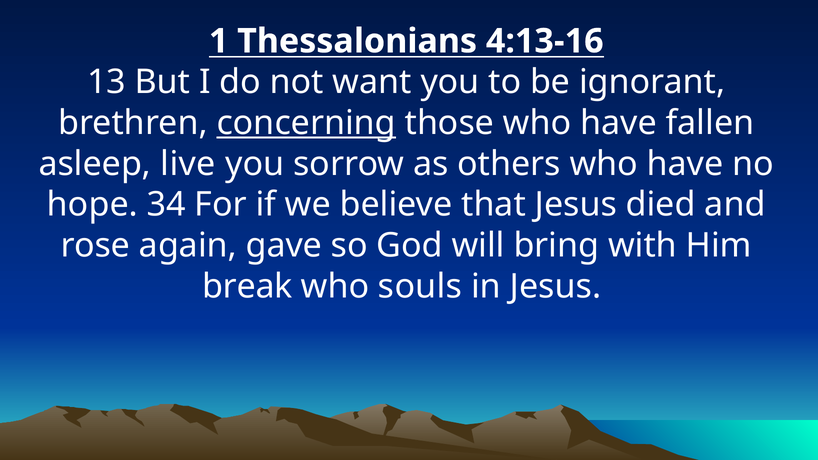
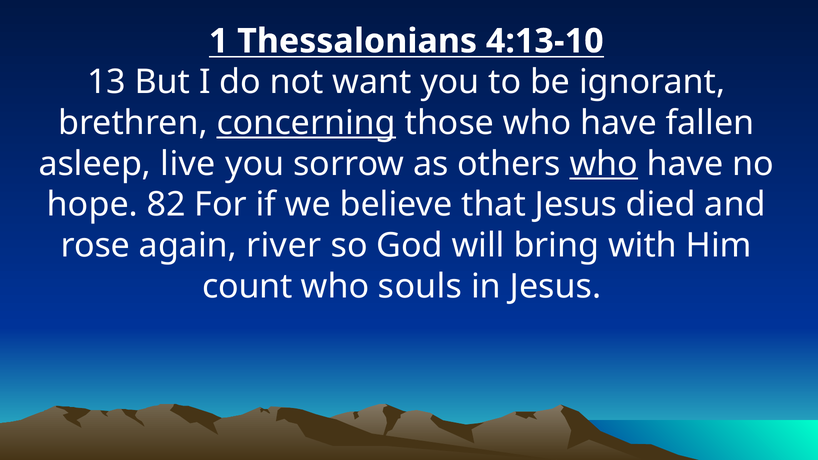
4:13-16: 4:13-16 -> 4:13-10 (545, 41)
who underline: none -> present (604, 164)
34: 34 -> 82 (166, 205)
gave: gave -> river (284, 246)
break: break -> count (247, 287)
